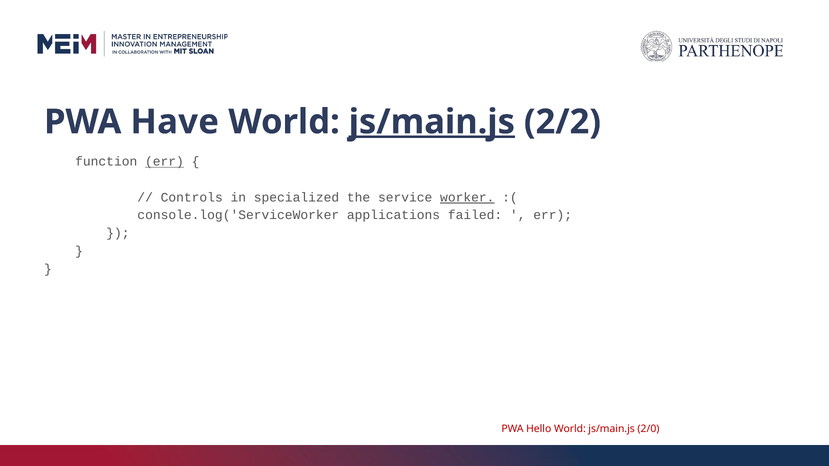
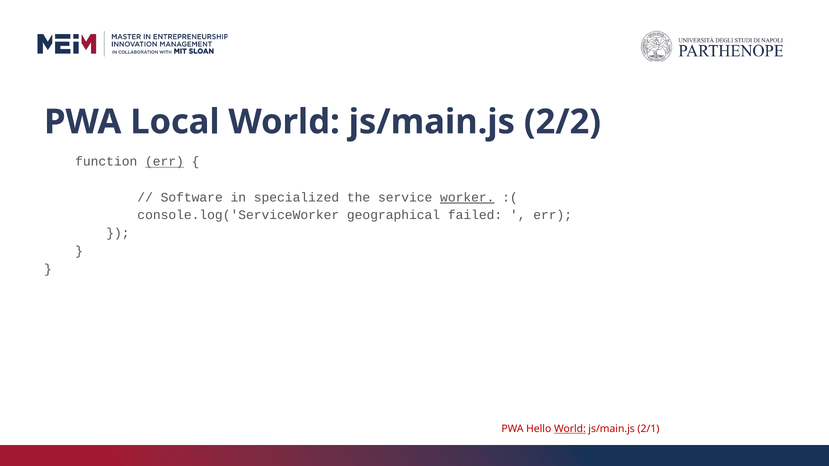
Have: Have -> Local (175, 122)
js/main.js underline: present -> none (432, 122)
Controls: Controls -> Software (192, 197)
applications: applications -> geographical (394, 215)
World underline: none -> present (570, 429)
2/0: 2/0 -> 2/1 (648, 429)
